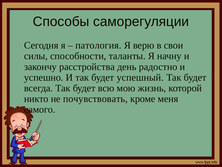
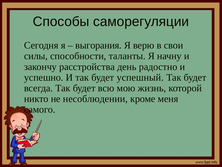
патология: патология -> выгорания (98, 45)
почувствовать: почувствовать -> несоблюдении (95, 99)
